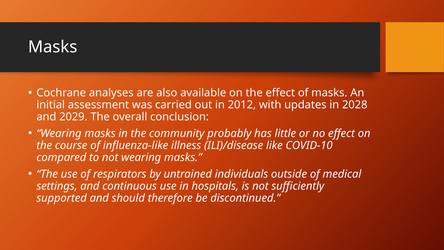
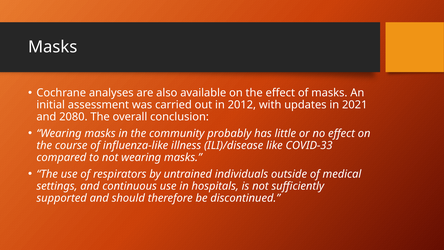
2028: 2028 -> 2021 (355, 105)
2029: 2029 -> 2080 (73, 117)
COVID-10: COVID-10 -> COVID-33 (309, 145)
